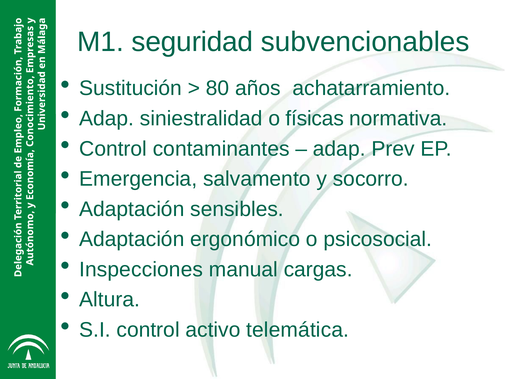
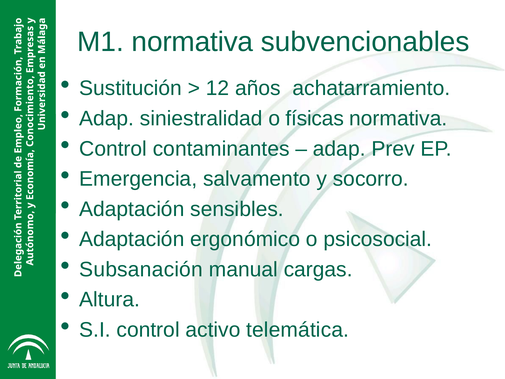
M1 seguridad: seguridad -> normativa (192, 42)
80: 80 -> 12 (218, 88)
Inspecciones: Inspecciones -> Subsanación (141, 269)
